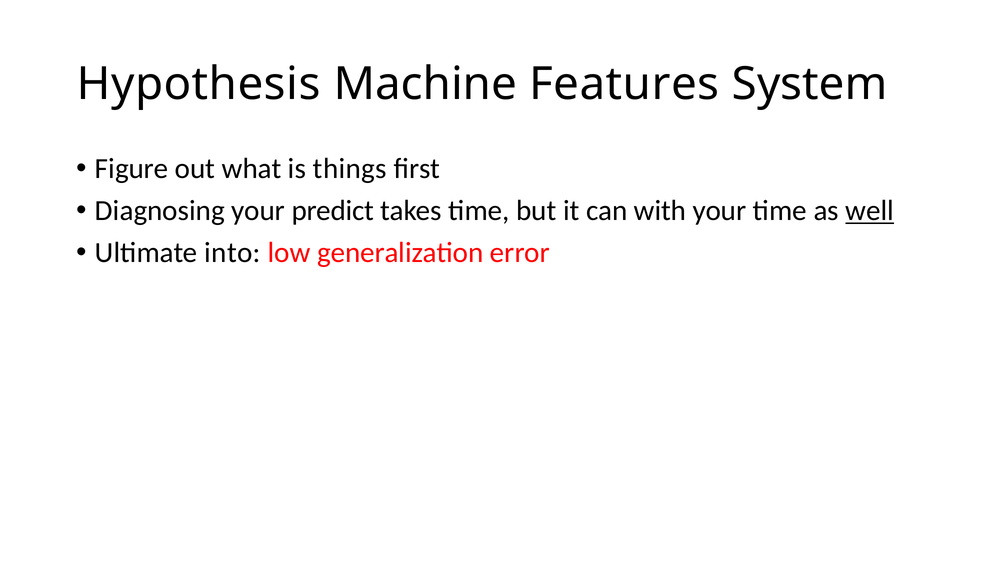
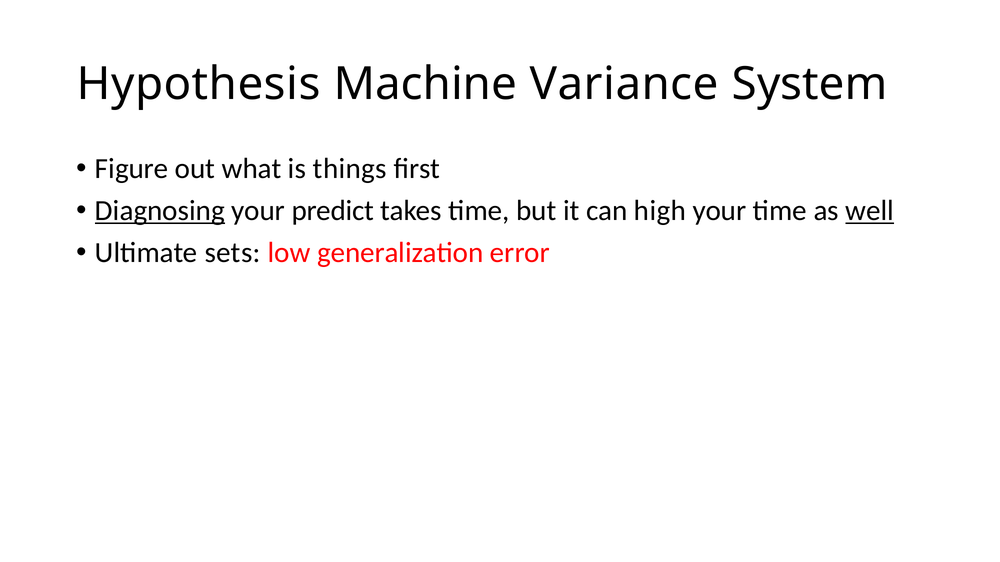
Features: Features -> Variance (624, 84)
Diagnosing underline: none -> present (160, 211)
with: with -> high (660, 211)
into: into -> sets (233, 253)
